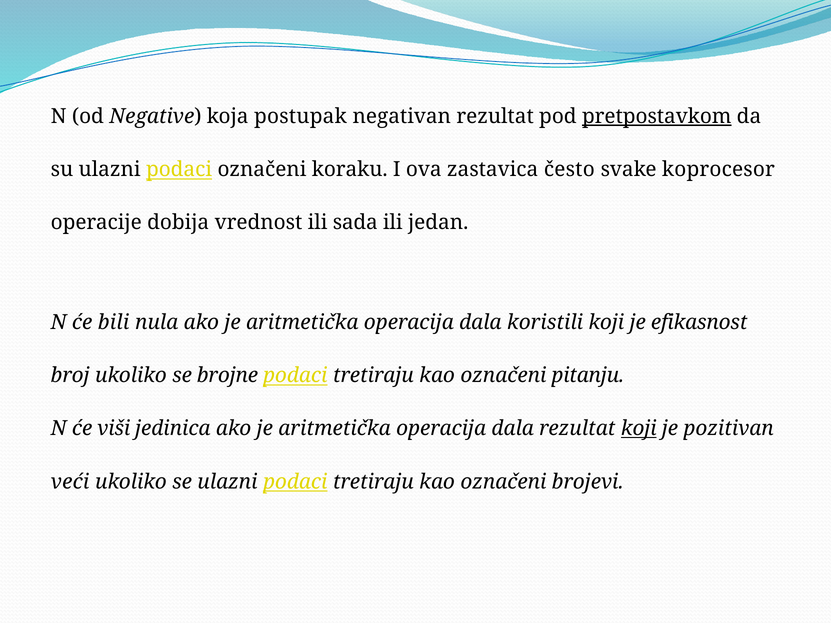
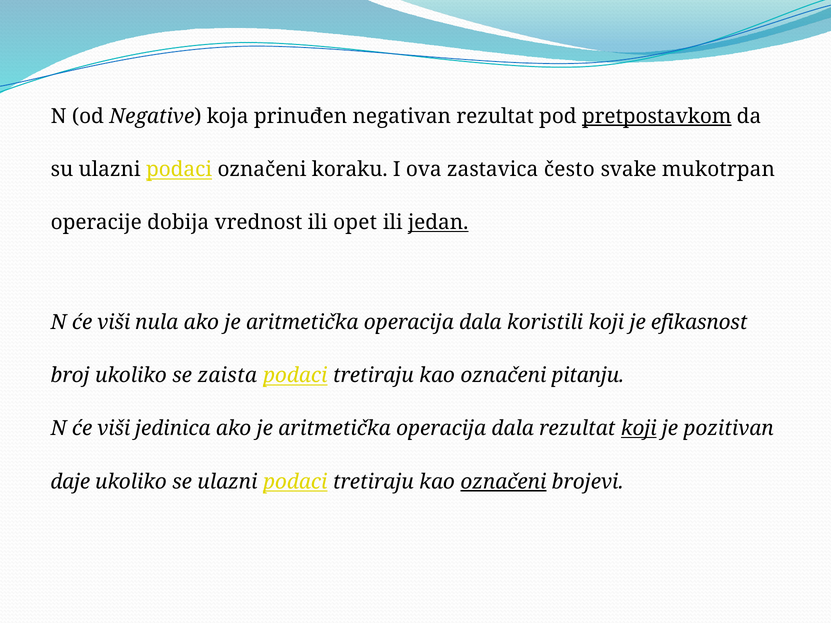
postupak: postupak -> prinuđen (301, 116)
koprocesor: koprocesor -> mukotrpan (718, 169)
sada: sada -> opet (355, 223)
jedan underline: none -> present (438, 223)
bili: bili -> viši (114, 322)
brojne: brojne -> zaista (227, 376)
veći: veći -> daje (70, 482)
označeni underline: none -> present (503, 482)
